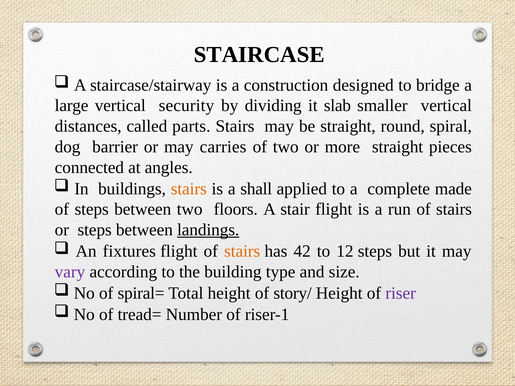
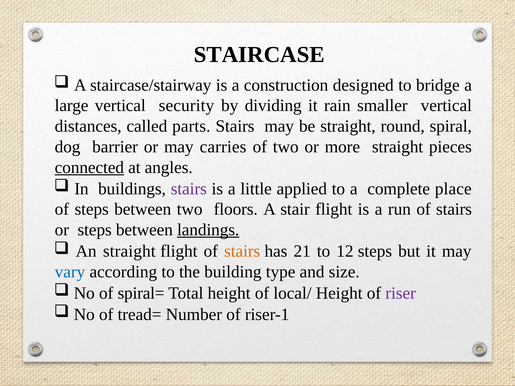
slab: slab -> rain (337, 106)
connected underline: none -> present (89, 167)
stairs colour: orange -> purple (189, 189)
shall: shall -> little (256, 189)
made: made -> place (453, 189)
An fixtures: fixtures -> straight (129, 251)
42: 42 -> 21 (302, 251)
vary colour: purple -> blue (70, 272)
story/: story/ -> local/ (292, 293)
